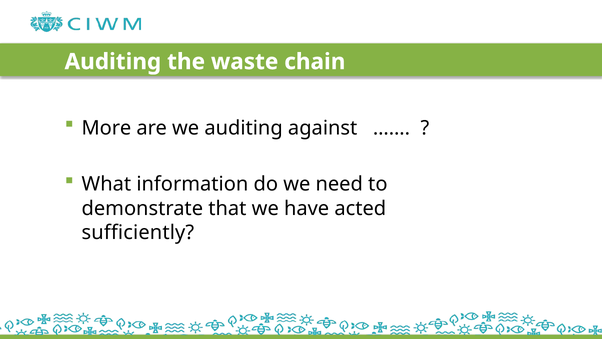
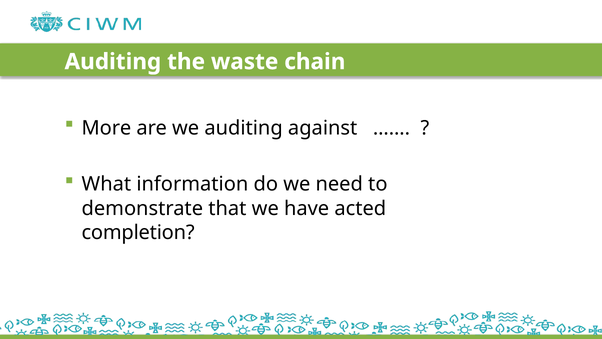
sufficiently: sufficiently -> completion (138, 232)
